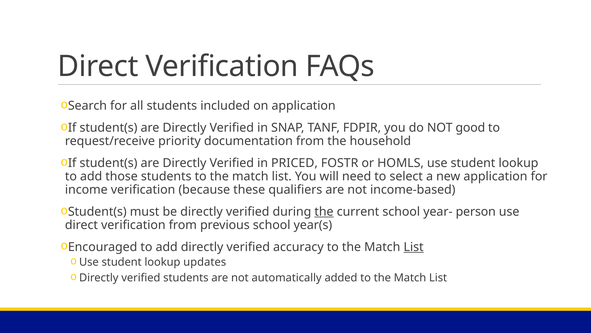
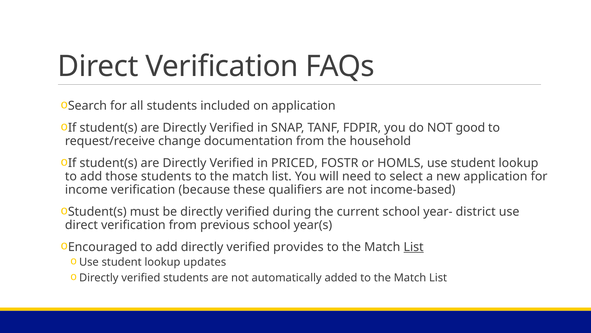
priority: priority -> change (179, 141)
the underline: present -> none (324, 211)
person: person -> district (476, 211)
accuracy: accuracy -> provides (298, 247)
